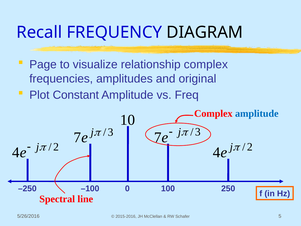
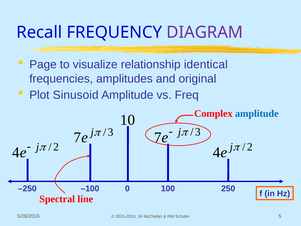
DIAGRAM colour: black -> purple (205, 32)
relationship complex: complex -> identical (206, 65)
Constant: Constant -> Sinusoid (76, 95)
